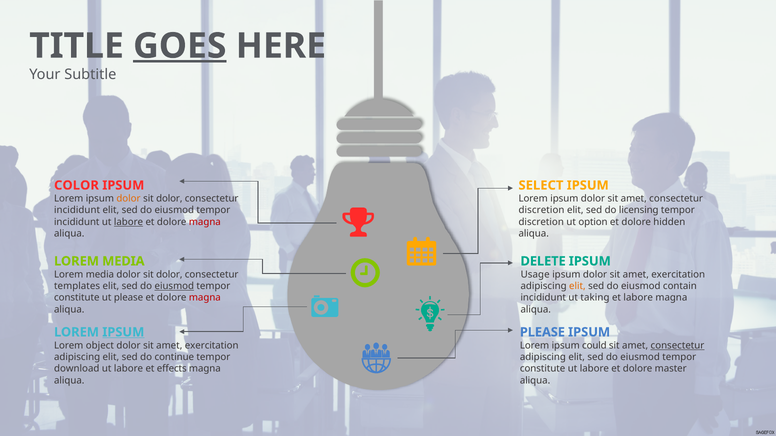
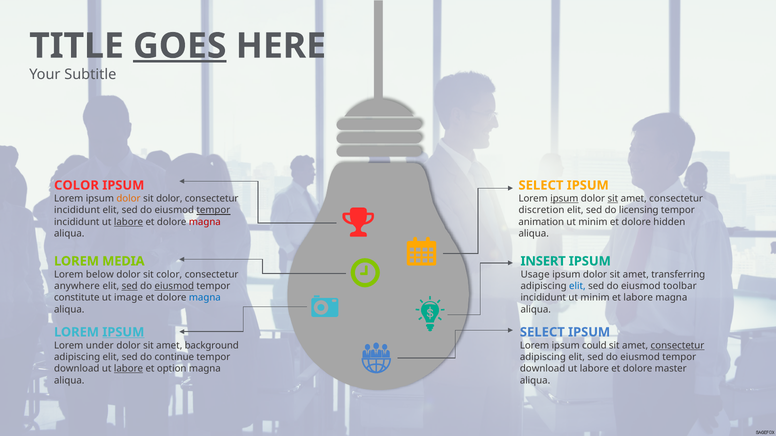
ipsum underline: none -> present (564, 199)
sit underline: none -> present (613, 199)
tempor underline: none -> present (213, 211)
discretion: discretion -> animation (541, 222)
option: option -> minim (593, 222)
DELETE: DELETE -> INSERT (543, 261)
media: media -> below (100, 275)
dolor: dolor -> color (169, 275)
exercitation: exercitation -> transferring (678, 275)
templates: templates -> anywhere (77, 286)
sed underline: none -> present (130, 286)
elit colour: orange -> blue (577, 286)
contain: contain -> toolbar (680, 286)
ut please: please -> image (128, 298)
magna colour: red -> blue (205, 298)
incididunt ut taking: taking -> minim (595, 298)
PLEASE: PLEASE -> SELECT (542, 333)
object: object -> under (100, 346)
exercitation: exercitation -> background (212, 346)
labore underline: none -> present (129, 369)
effects: effects -> option (172, 369)
constitute: constitute -> download (543, 369)
